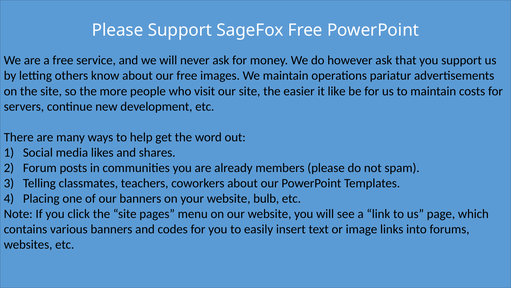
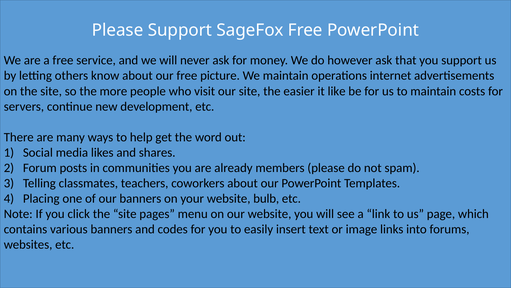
images: images -> picture (220, 76)
pariatur: pariatur -> internet (391, 76)
